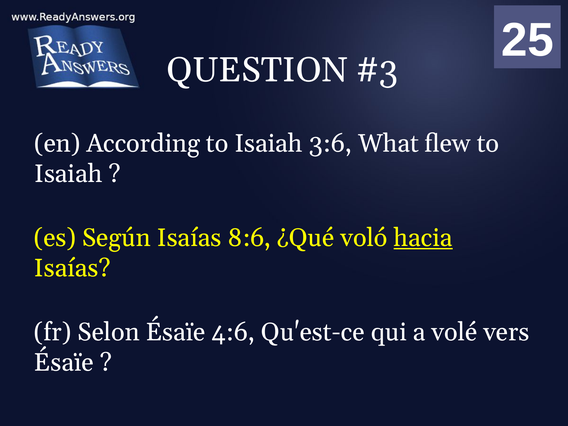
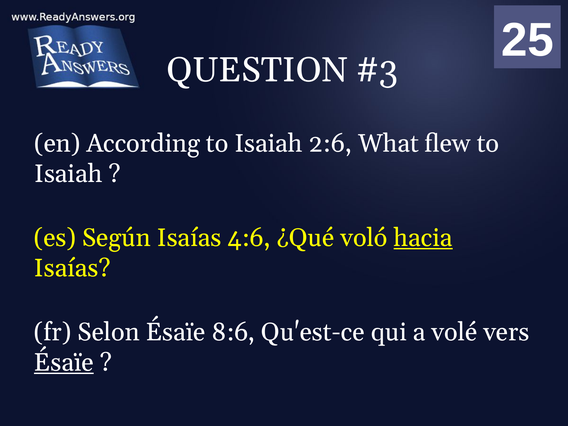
3:6: 3:6 -> 2:6 (330, 144)
8:6: 8:6 -> 4:6 (249, 238)
4:6: 4:6 -> 8:6 (233, 332)
Ésaïe underline: none -> present (64, 362)
